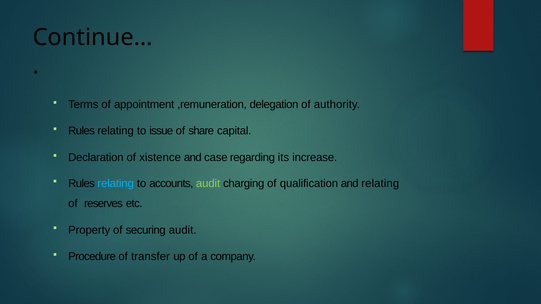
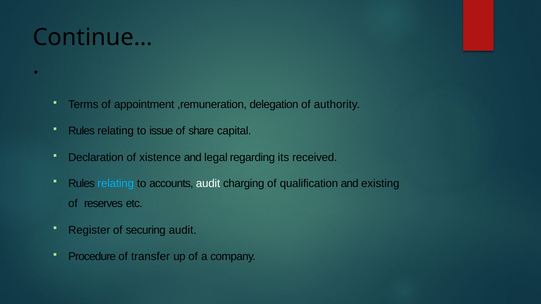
case: case -> legal (216, 158)
increase: increase -> received (315, 158)
audit colour: light green -> white (208, 183)
and relating: relating -> existing (380, 183)
Property: Property -> Register (89, 230)
